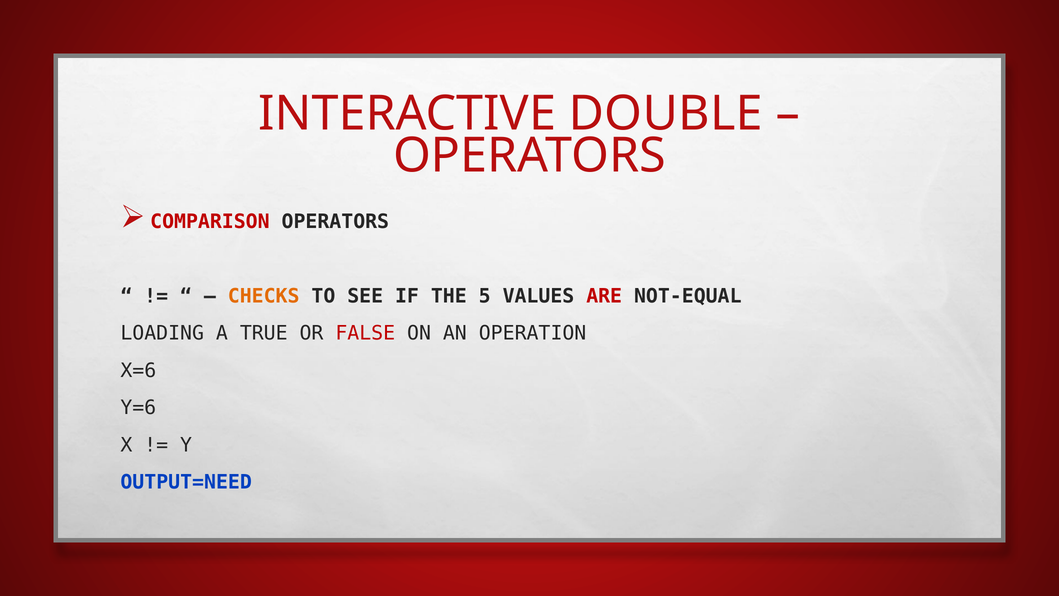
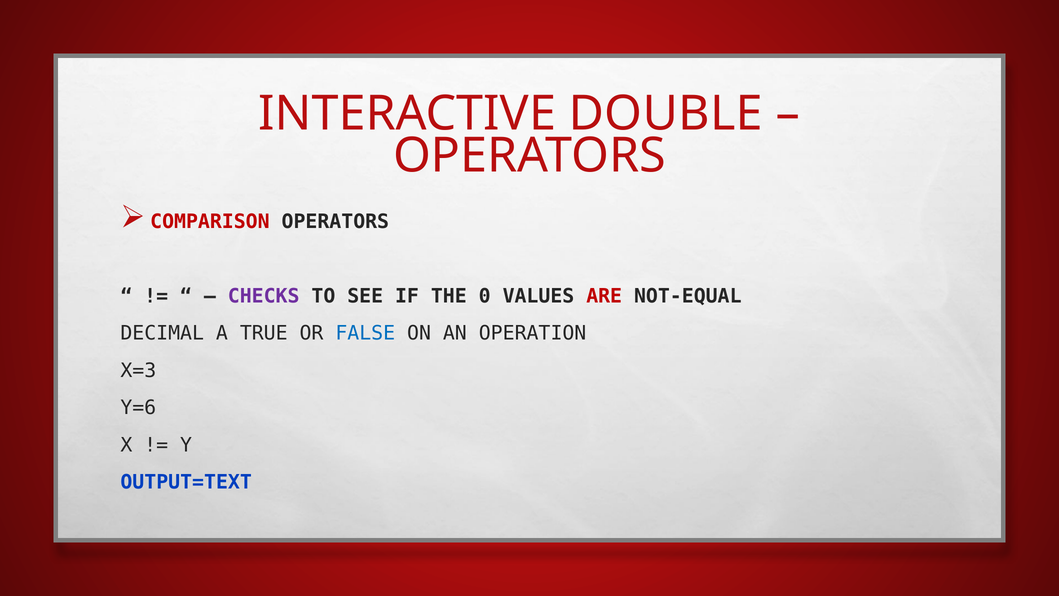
CHECKS colour: orange -> purple (264, 296)
5: 5 -> 0 (485, 296)
LOADING: LOADING -> DECIMAL (162, 333)
FALSE colour: red -> blue (365, 333)
X=6: X=6 -> X=3 (138, 370)
OUTPUT=NEED: OUTPUT=NEED -> OUTPUT=TEXT (186, 482)
